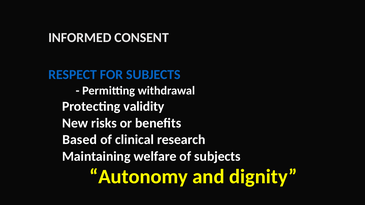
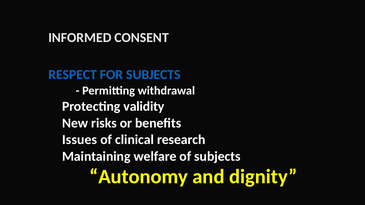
Based: Based -> Issues (80, 140)
